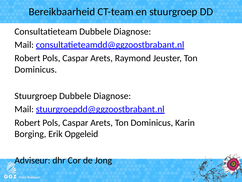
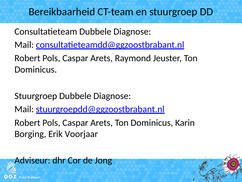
Opgeleid: Opgeleid -> Voorjaar (81, 134)
